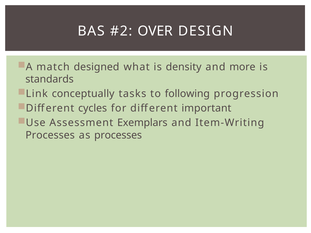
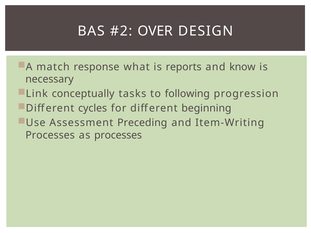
designed: designed -> response (97, 67)
density: density -> reports (184, 67)
more: more -> know (242, 67)
standards: standards -> necessary (50, 79)
important: important -> beginning (206, 108)
Exemplars: Exemplars -> Preceding (142, 123)
